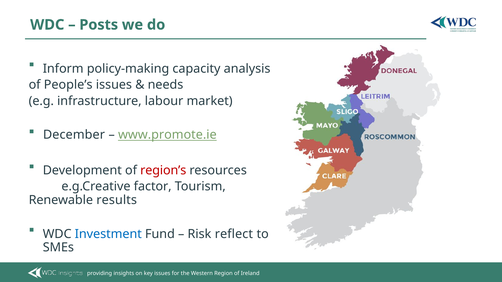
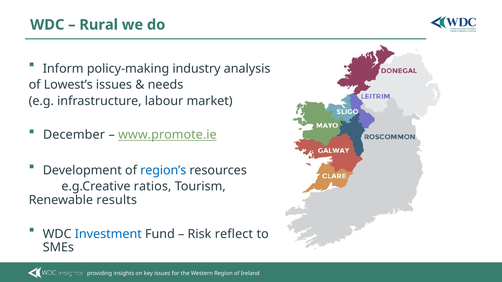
Posts: Posts -> Rural (99, 25)
capacity: capacity -> industry (197, 69)
People’s: People’s -> Lowest’s (68, 85)
region’s colour: red -> blue (163, 171)
factor: factor -> ratios (153, 187)
